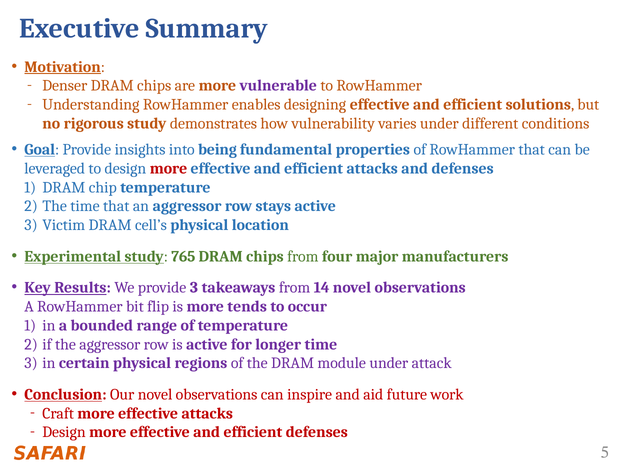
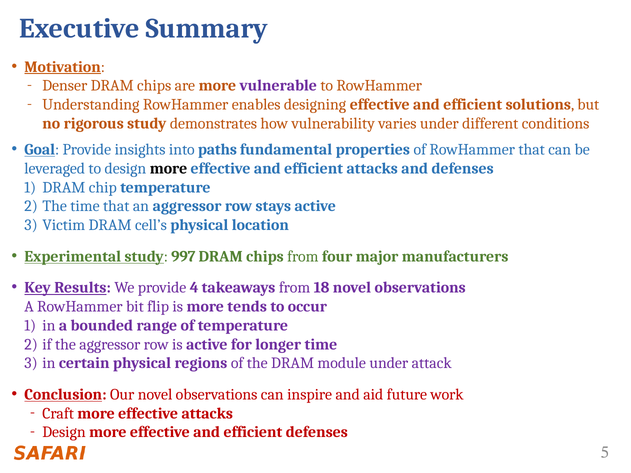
being: being -> paths (217, 150)
more colour: red -> black (169, 169)
765: 765 -> 997 (183, 257)
provide 3: 3 -> 4 (194, 288)
14: 14 -> 18 (322, 288)
